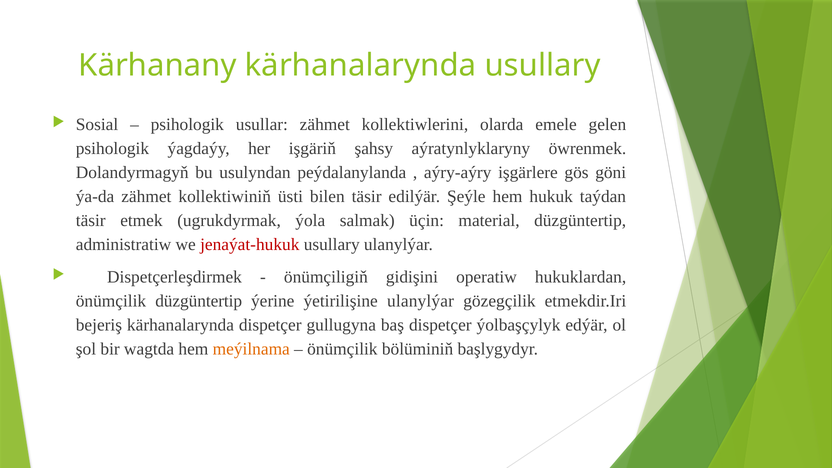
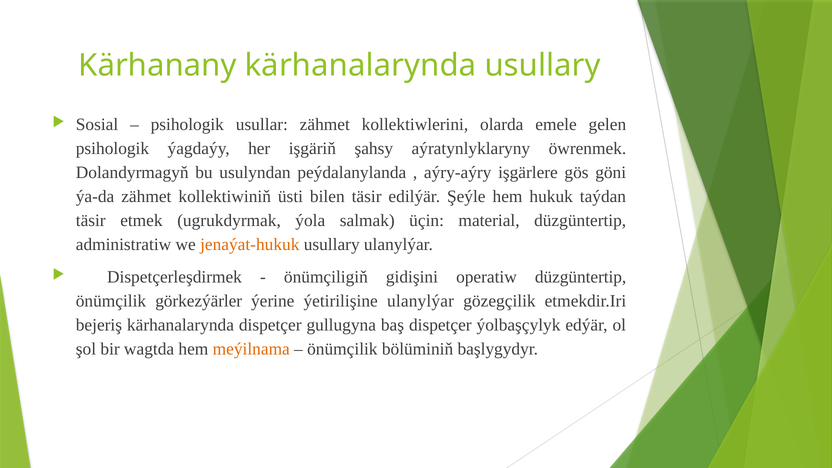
jenaýat-hukuk colour: red -> orange (250, 244)
operatiw hukuklardan: hukuklardan -> düzgüntertip (581, 277)
önümçilik düzgüntertip: düzgüntertip -> görkezýärler (199, 301)
